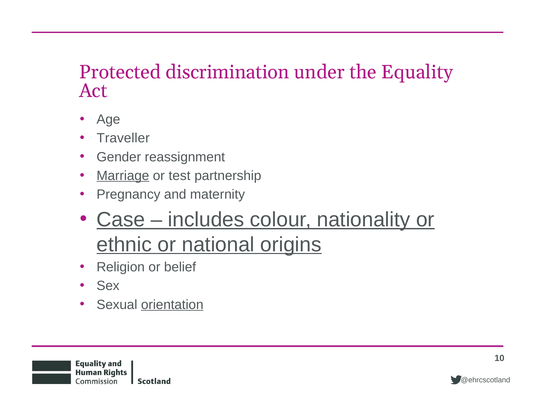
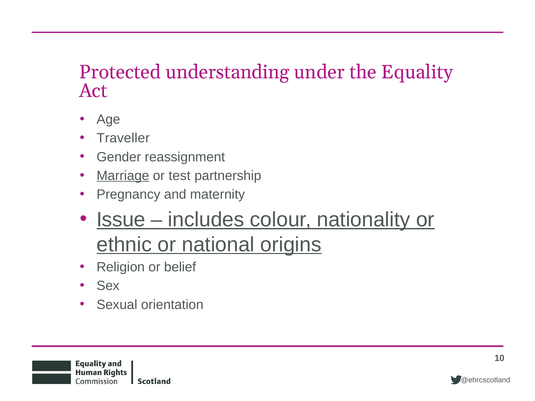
discrimination: discrimination -> understanding (227, 72)
Case: Case -> Issue (121, 220)
orientation underline: present -> none (172, 305)
